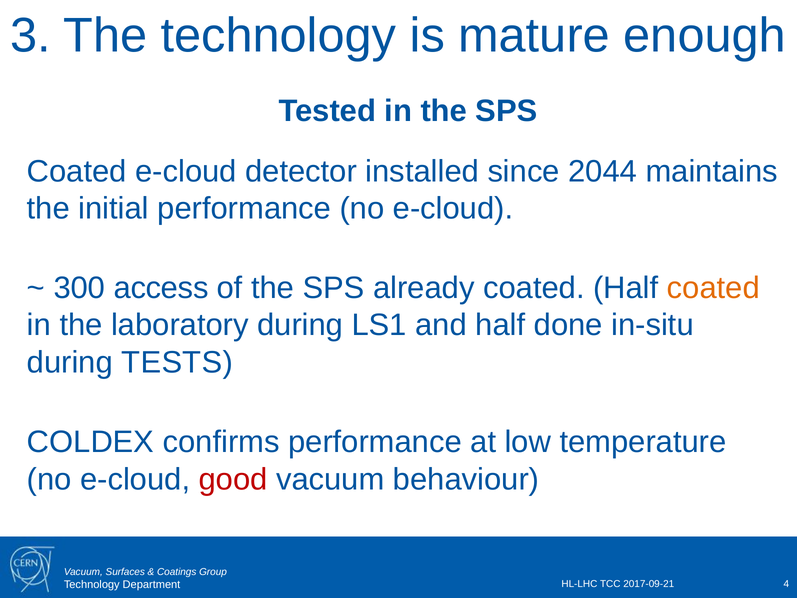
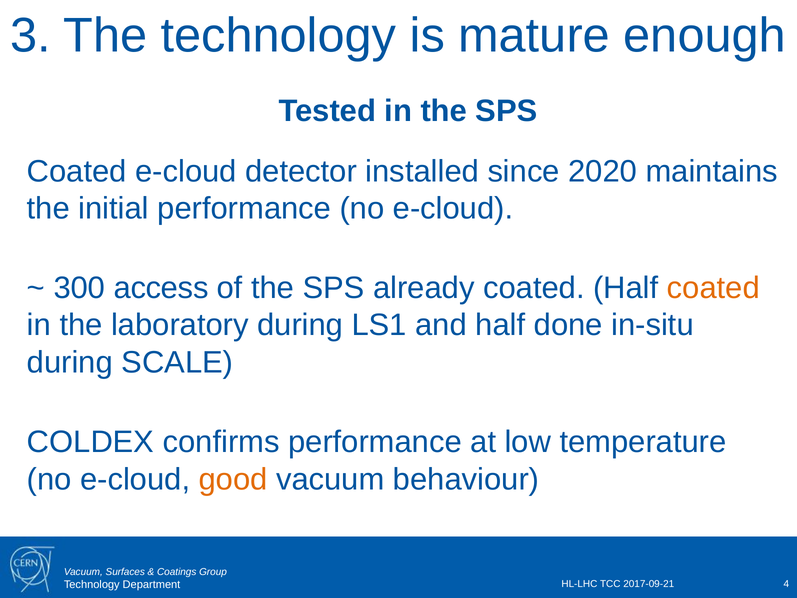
2044: 2044 -> 2020 (603, 171)
TESTS: TESTS -> SCALE (177, 362)
good colour: red -> orange (233, 479)
